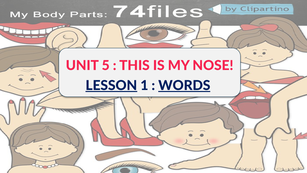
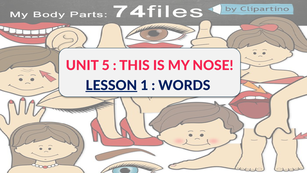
WORDS underline: present -> none (184, 85)
